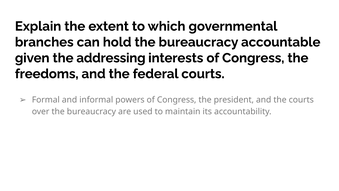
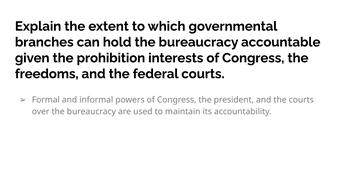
addressing: addressing -> prohibition (111, 58)
